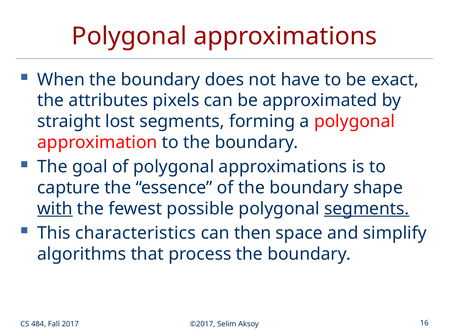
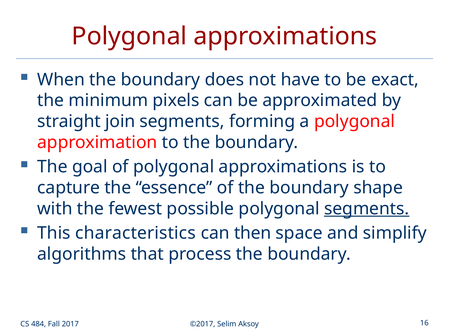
attributes: attributes -> minimum (108, 101)
lost: lost -> join (120, 122)
with underline: present -> none (55, 209)
